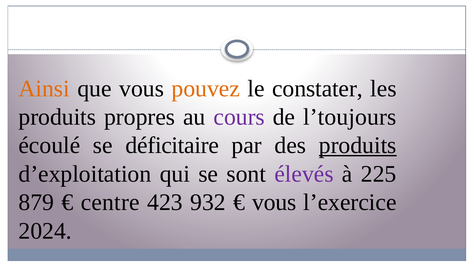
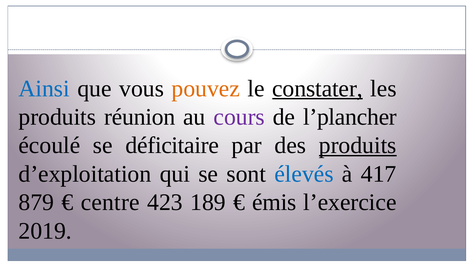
Ainsi colour: orange -> blue (44, 88)
constater underline: none -> present (317, 88)
propres: propres -> réunion (140, 117)
l’toujours: l’toujours -> l’plancher (350, 117)
élevés colour: purple -> blue (304, 174)
225: 225 -> 417 (379, 174)
932: 932 -> 189 (208, 202)
vous: vous -> émis (274, 202)
2024: 2024 -> 2019 (45, 231)
